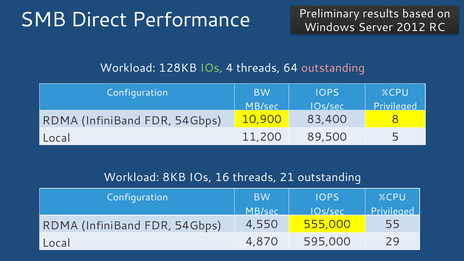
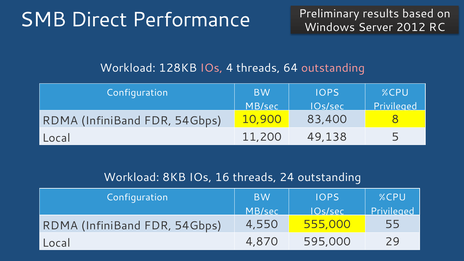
IOs colour: light green -> pink (211, 68)
89,500: 89,500 -> 49,138 (327, 137)
21: 21 -> 24 (287, 177)
